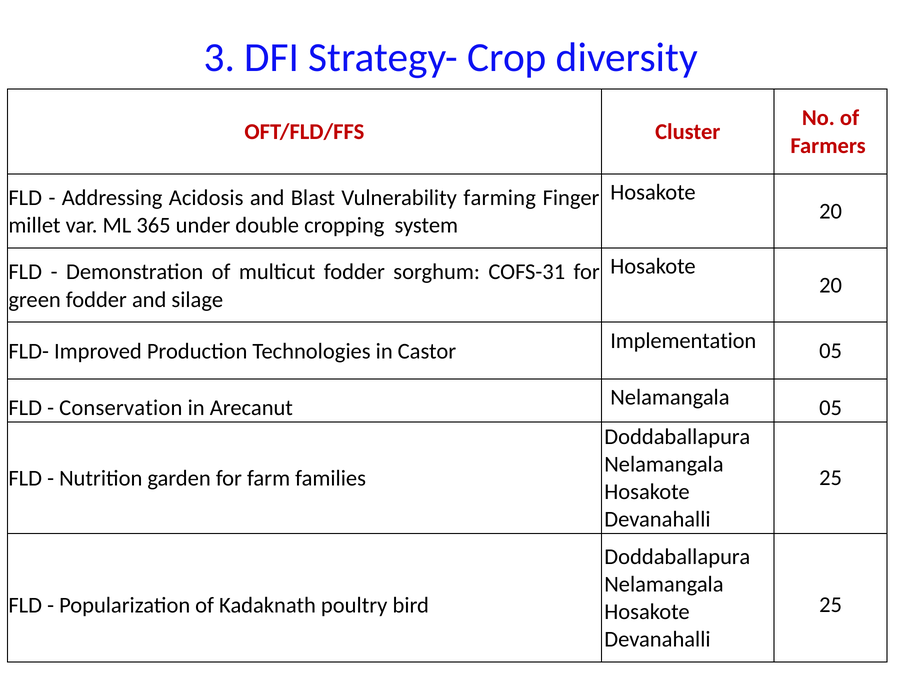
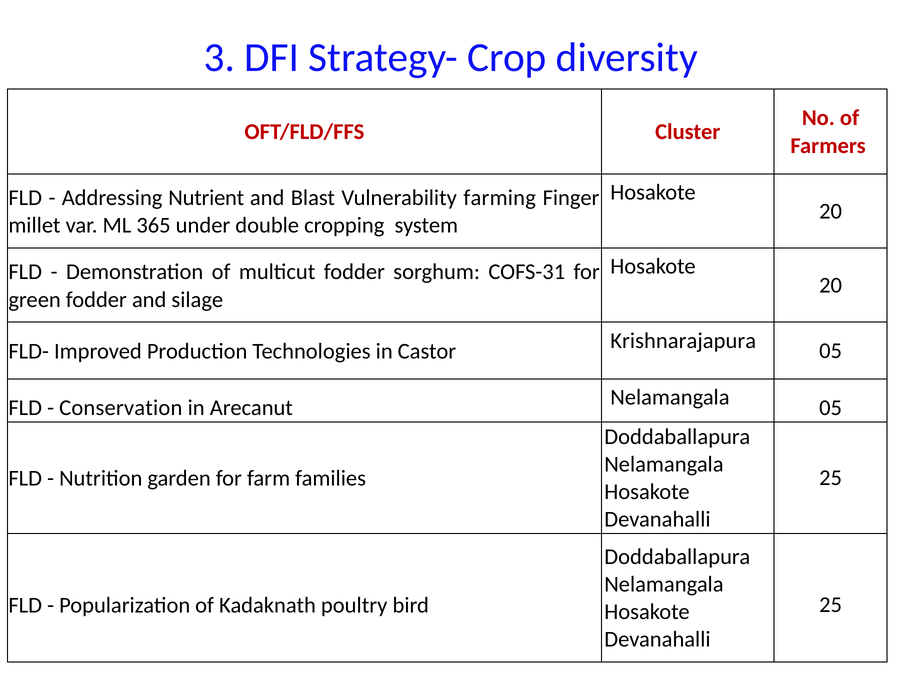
Acidosis: Acidosis -> Nutrient (206, 198)
Implementation: Implementation -> Krishnarajapura (683, 340)
